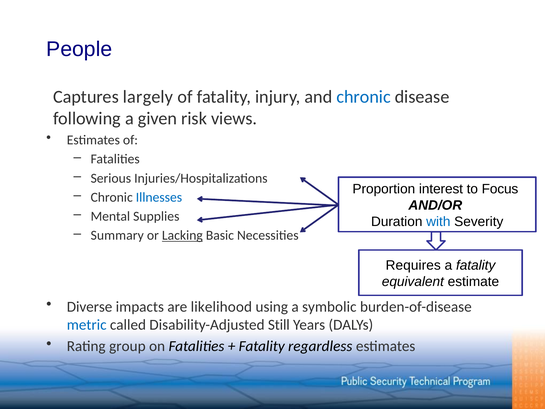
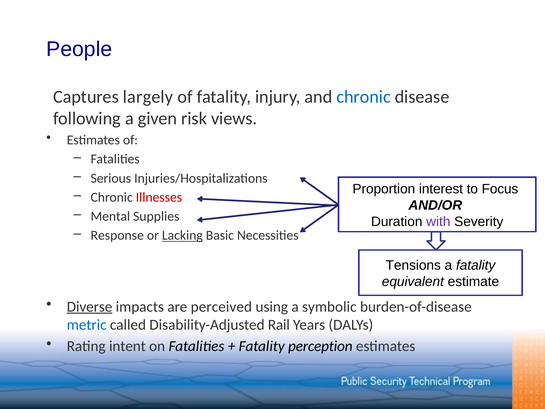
Illnesses colour: blue -> red (159, 197)
with colour: blue -> purple (438, 222)
Summary: Summary -> Response (117, 235)
Requires: Requires -> Tensions (413, 265)
Diverse underline: none -> present (90, 307)
likelihood: likelihood -> perceived (221, 307)
Still: Still -> Rail (279, 325)
group: group -> intent (127, 346)
regardless: regardless -> perception (320, 346)
